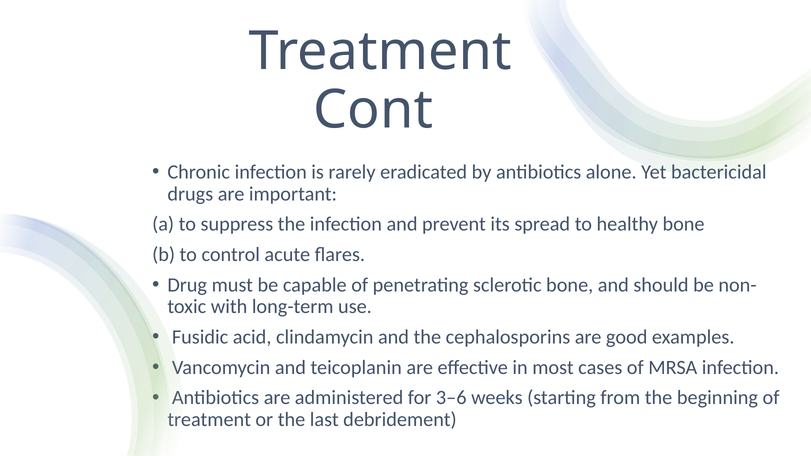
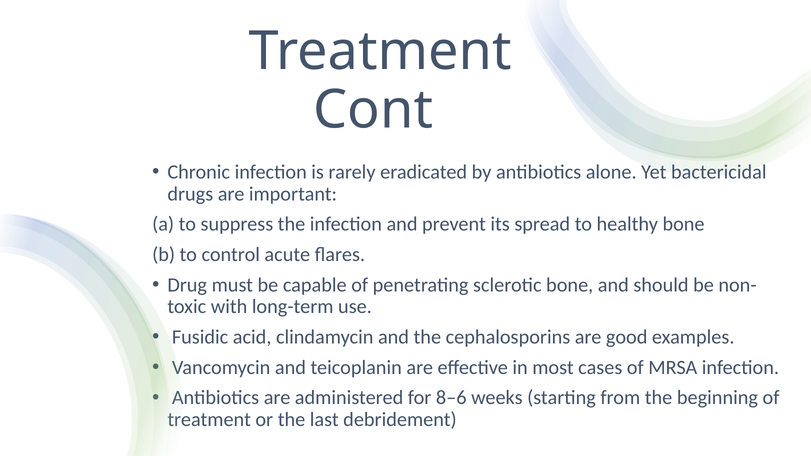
3–6: 3–6 -> 8–6 (451, 398)
